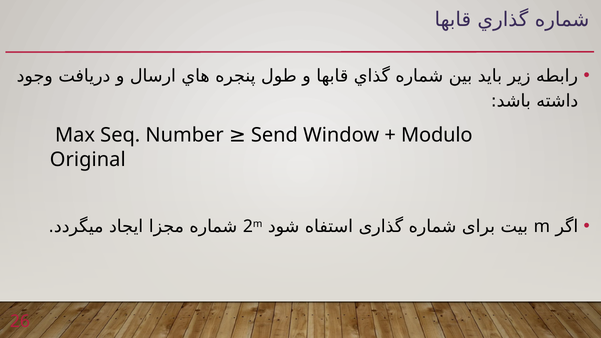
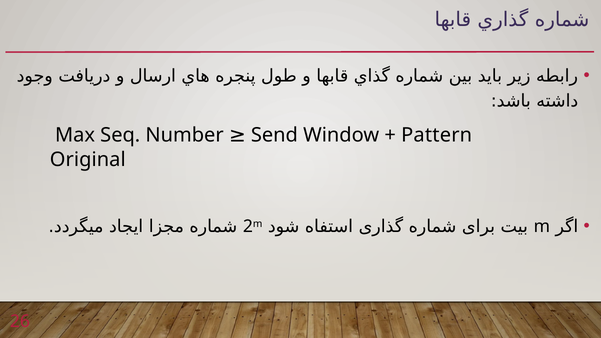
Modulo: Modulo -> Pattern (437, 135)
